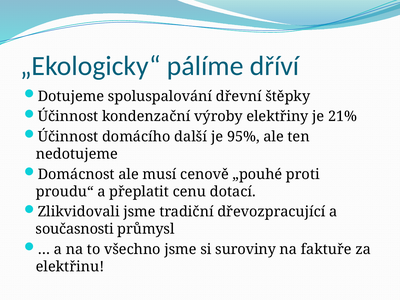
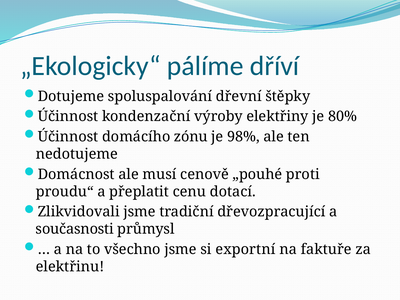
21%: 21% -> 80% (343, 117)
další: další -> zónu (191, 137)
95%: 95% -> 98% (243, 137)
suroviny: suroviny -> exportní (246, 249)
